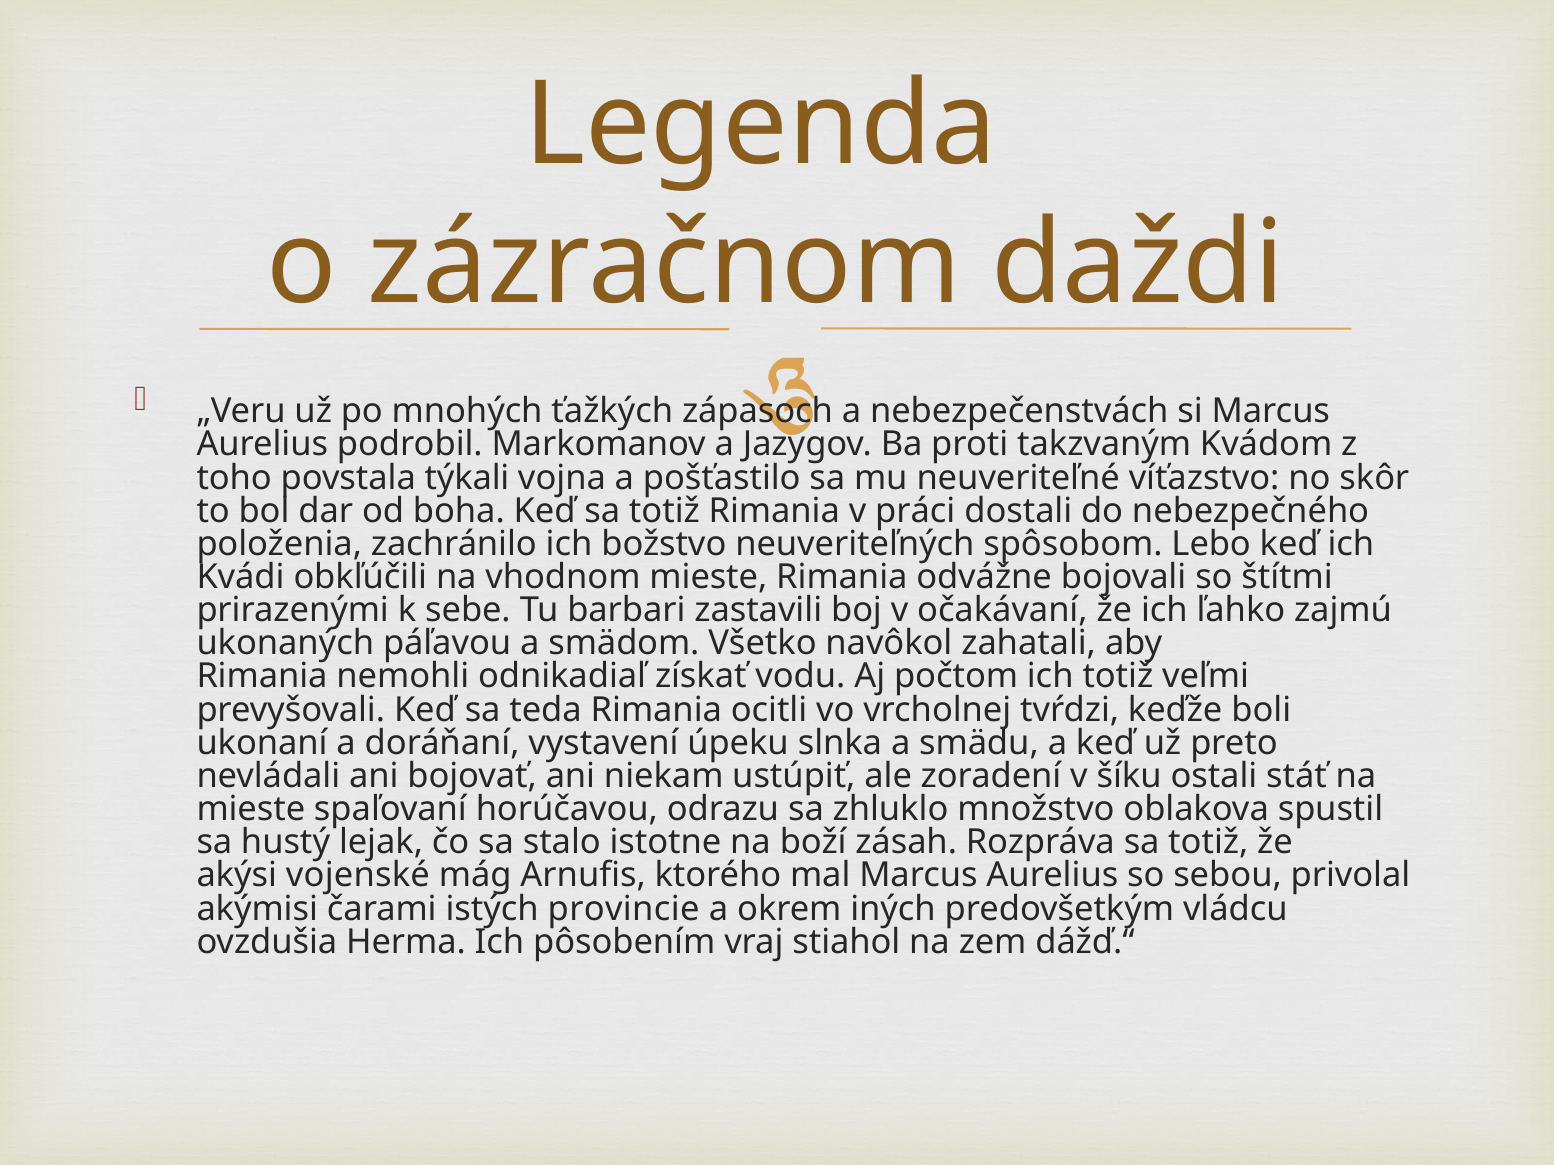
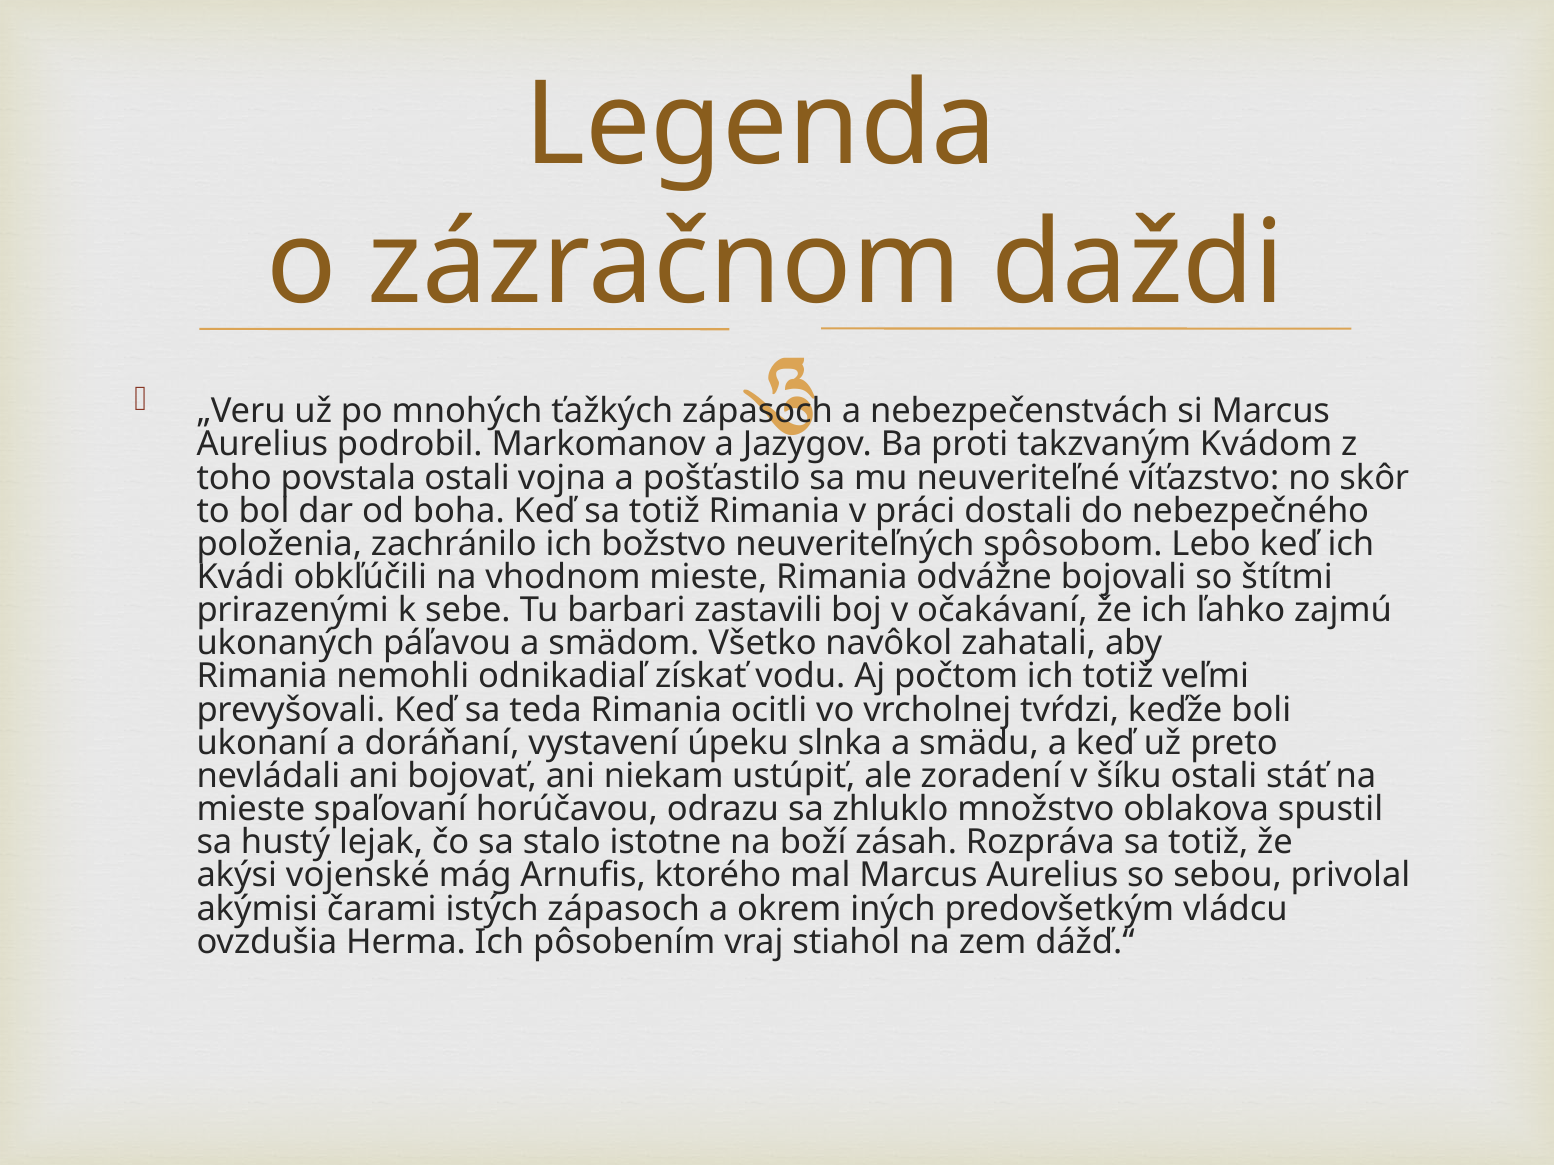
povstala týkali: týkali -> ostali (467, 478)
istých provincie: provincie -> zápasoch (624, 909)
